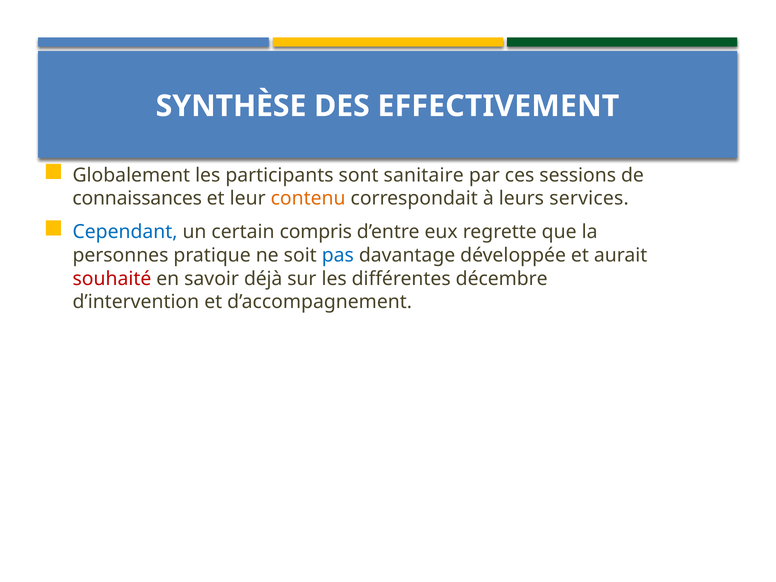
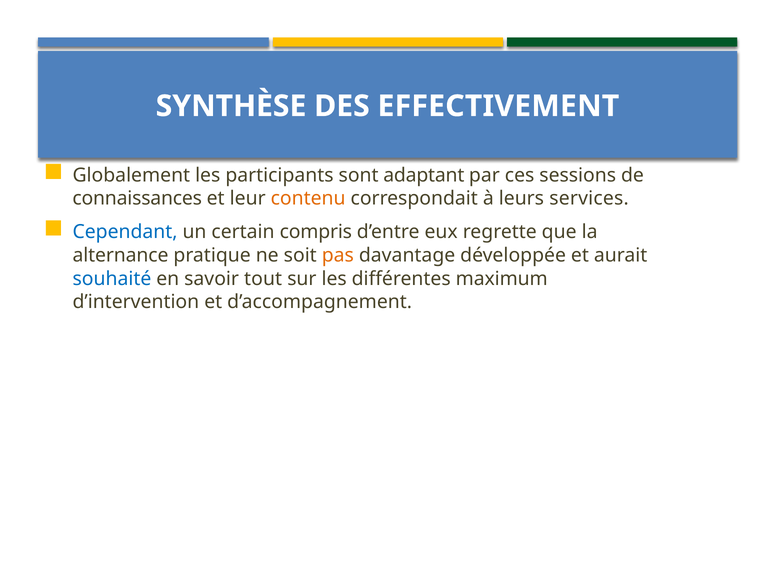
sanitaire: sanitaire -> adaptant (424, 175)
personnes: personnes -> alternance (121, 255)
pas colour: blue -> orange (338, 255)
souhaité colour: red -> blue (112, 279)
déjà: déjà -> tout (263, 279)
décembre: décembre -> maximum (502, 279)
